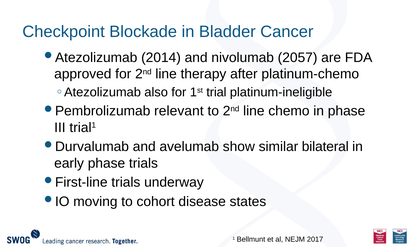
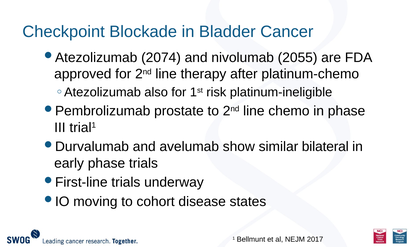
2014: 2014 -> 2074 (161, 58)
2057: 2057 -> 2055 (298, 58)
trial: trial -> risk (216, 92)
relevant: relevant -> prostate (179, 111)
